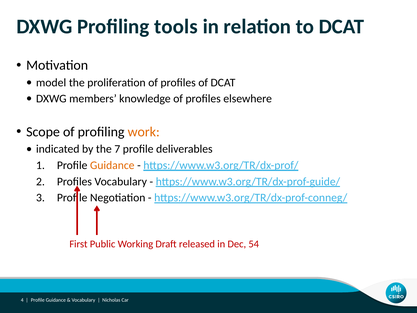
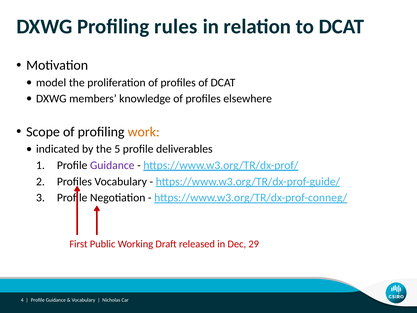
tools: tools -> rules (176, 26)
7: 7 -> 5 (117, 149)
Guidance colour: orange -> purple (112, 165)
54: 54 -> 29 (254, 244)
